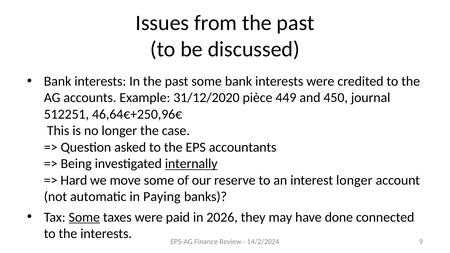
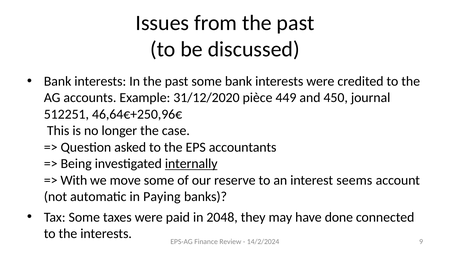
Hard: Hard -> With (74, 180)
interest longer: longer -> seems (354, 180)
Some underline: present -> none (84, 217)
2026: 2026 -> 2048 (222, 217)
